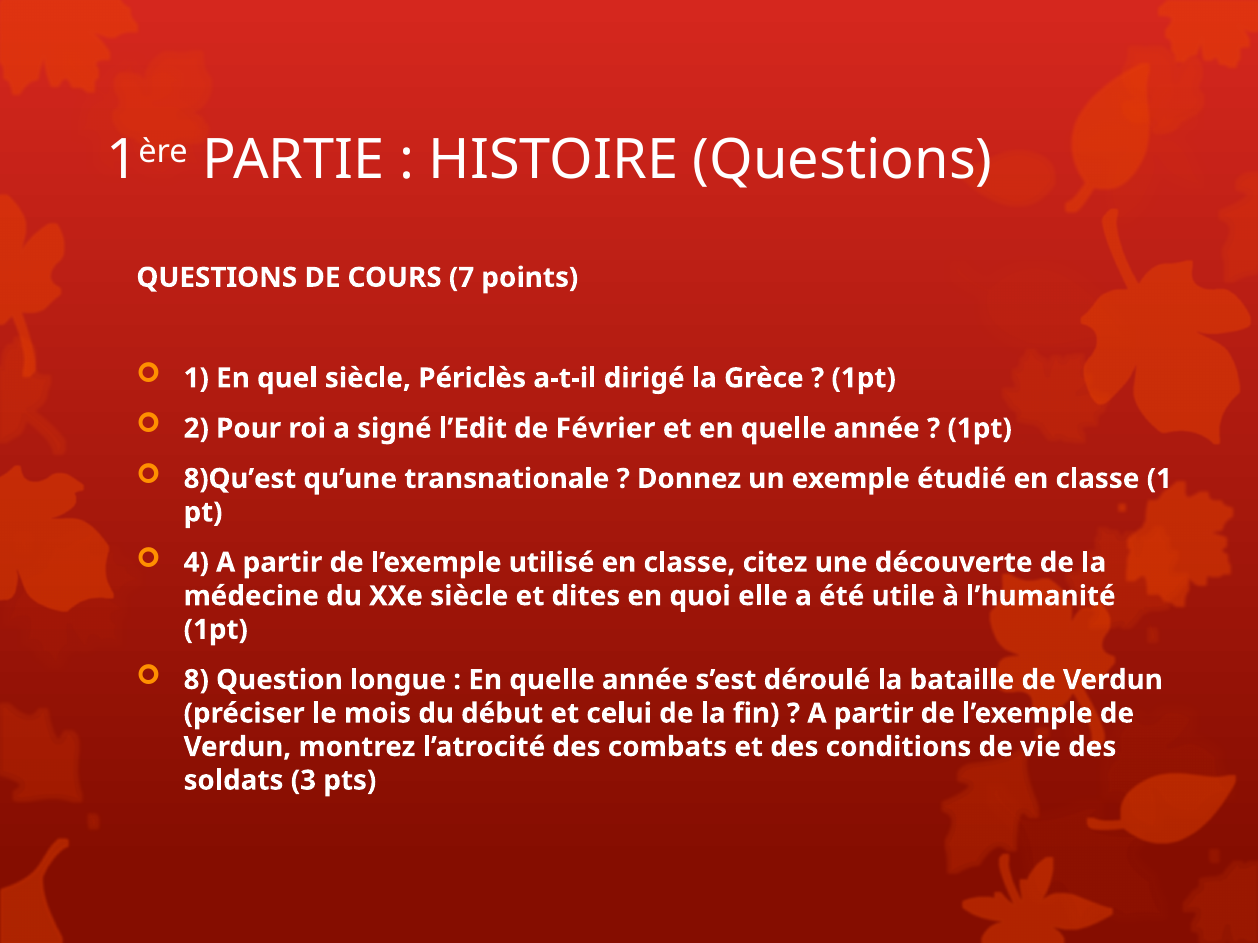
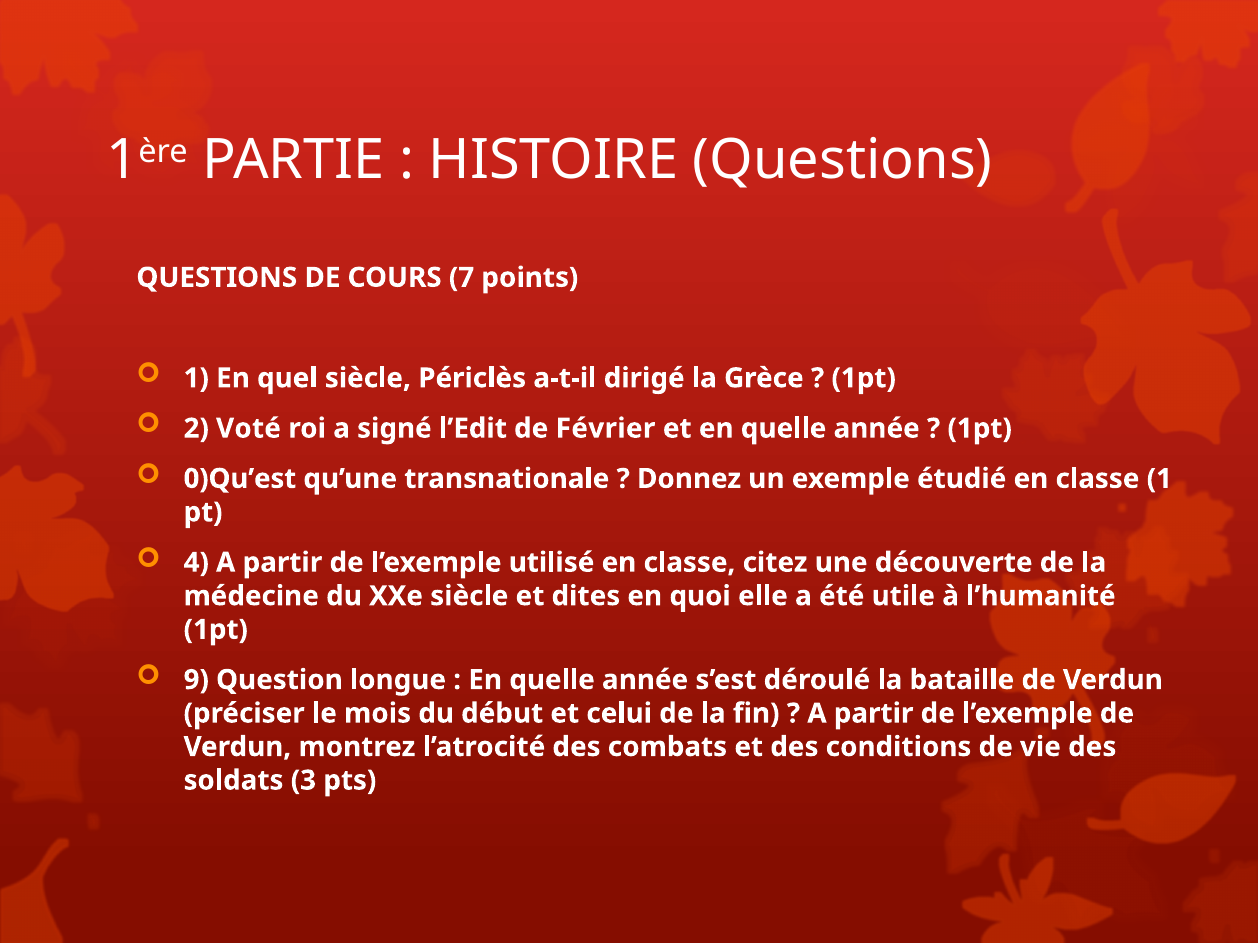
Pour: Pour -> Voté (248, 429)
8)Qu’est: 8)Qu’est -> 0)Qu’est (240, 479)
8: 8 -> 9 (196, 680)
